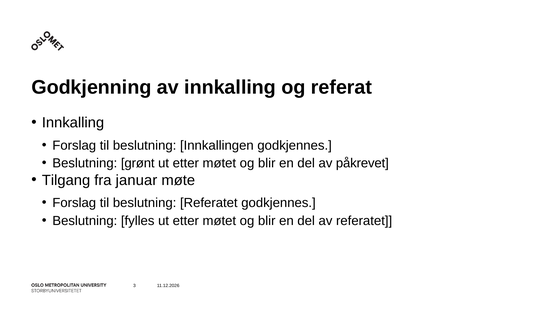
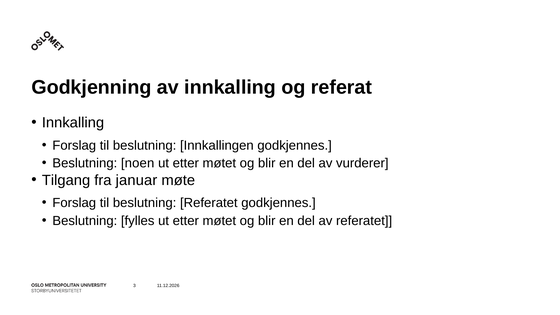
grønt: grønt -> noen (138, 163)
påkrevet: påkrevet -> vurderer (362, 163)
